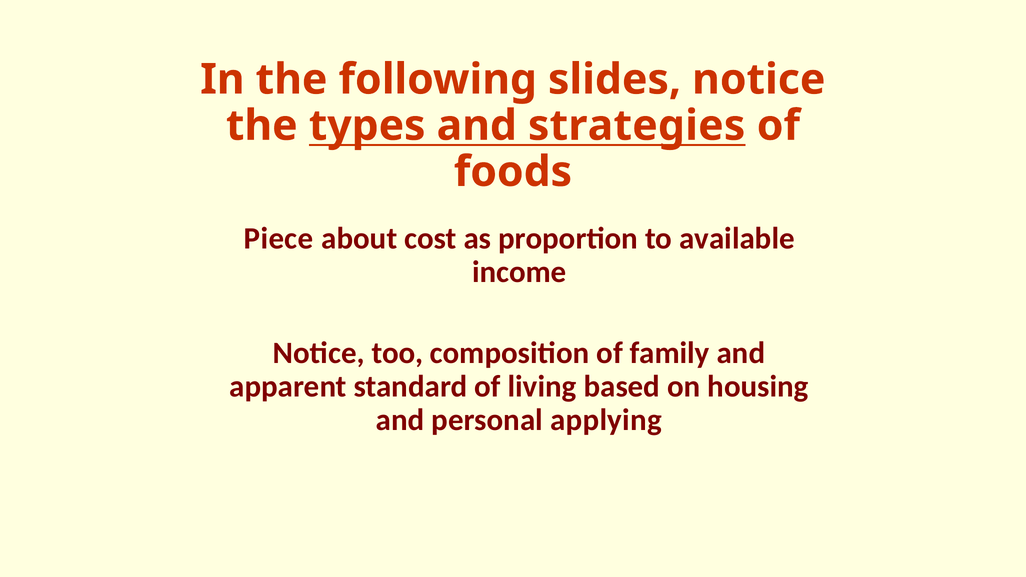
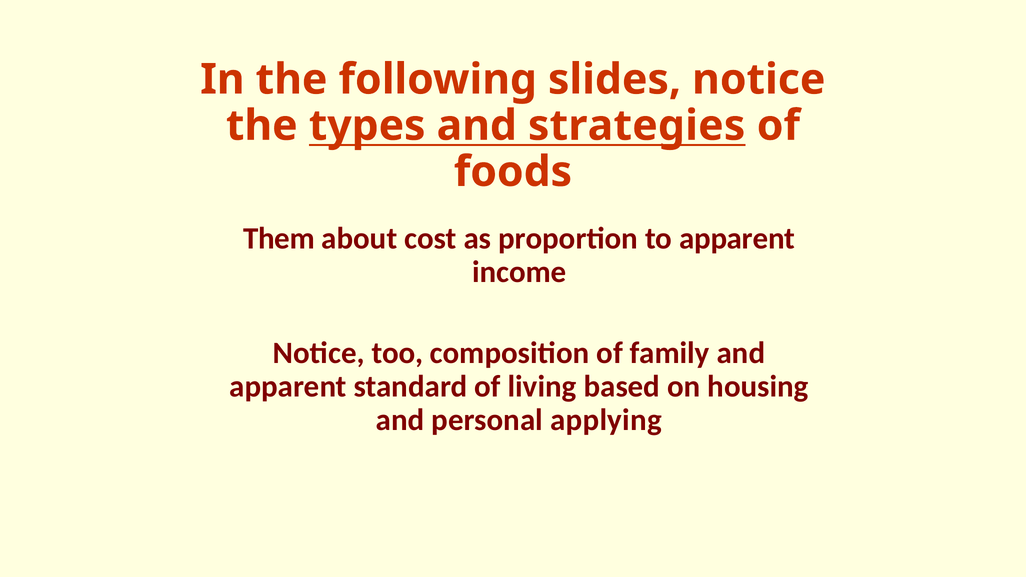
Piece: Piece -> Them (279, 238)
to available: available -> apparent (737, 238)
